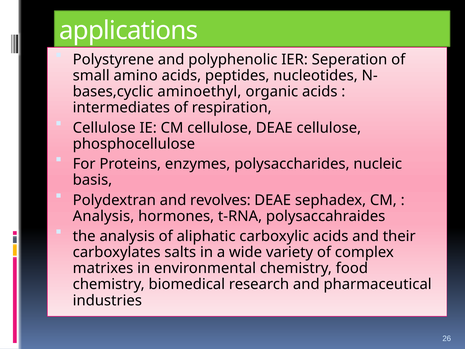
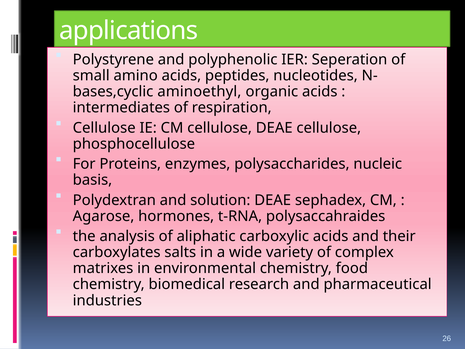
revolves: revolves -> solution (220, 200)
Analysis: Analysis -> Agarose (104, 216)
